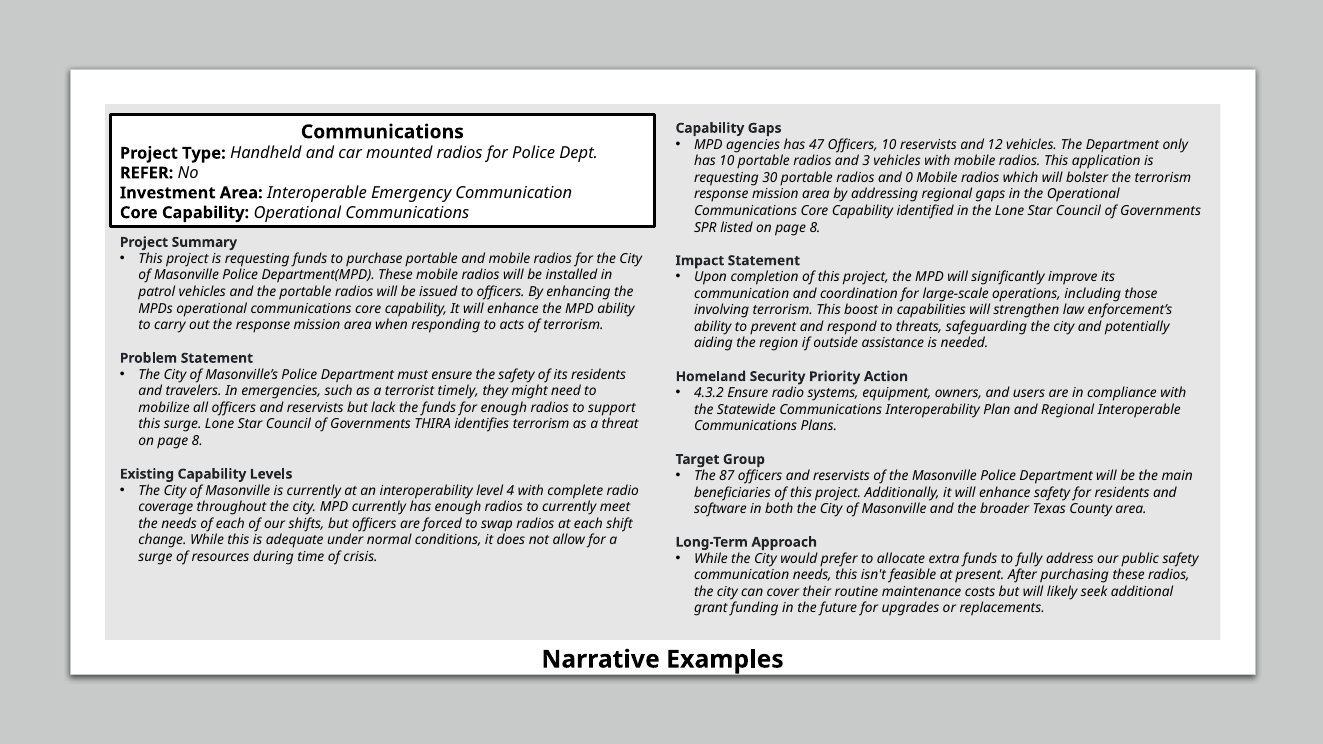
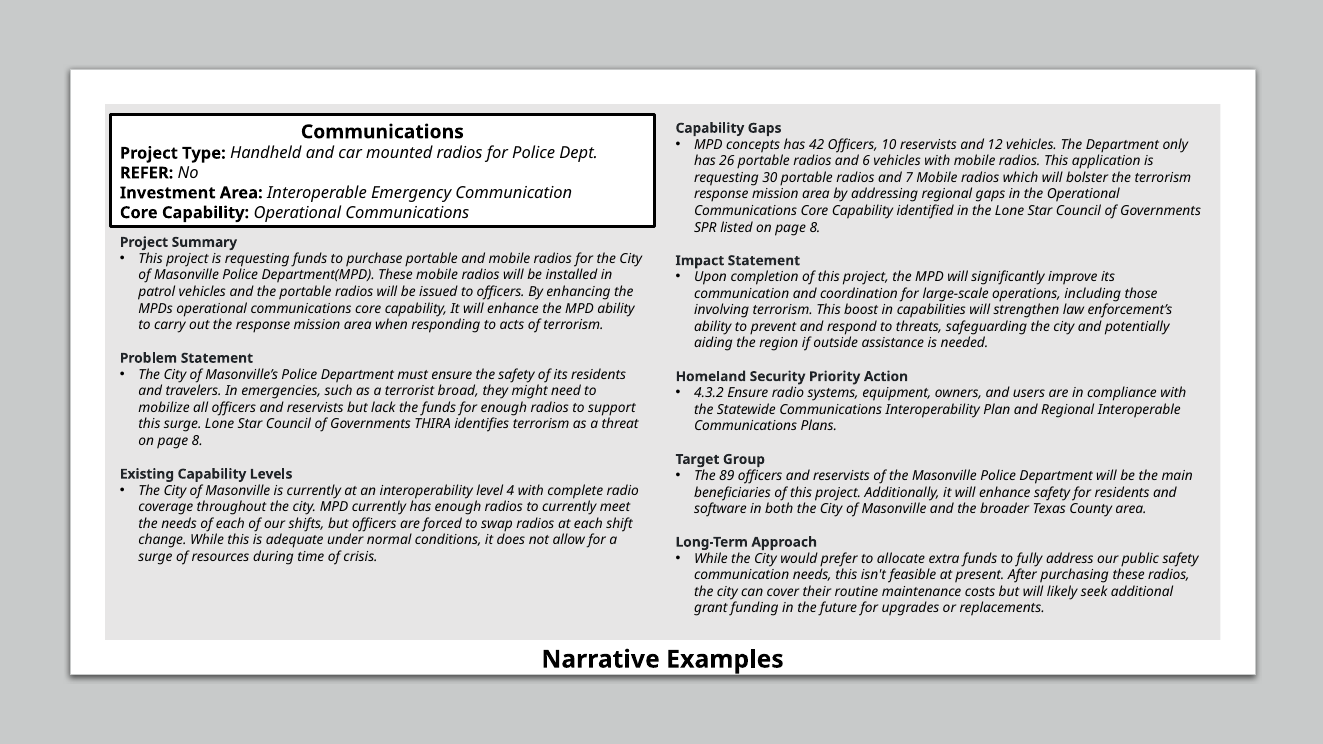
agencies: agencies -> concepts (753, 145)
47: 47 -> 42 (817, 145)
has 10: 10 -> 26 (727, 161)
3: 3 -> 6 (866, 161)
0: 0 -> 7 (909, 178)
timely: timely -> broad (458, 391)
87: 87 -> 89 (727, 476)
